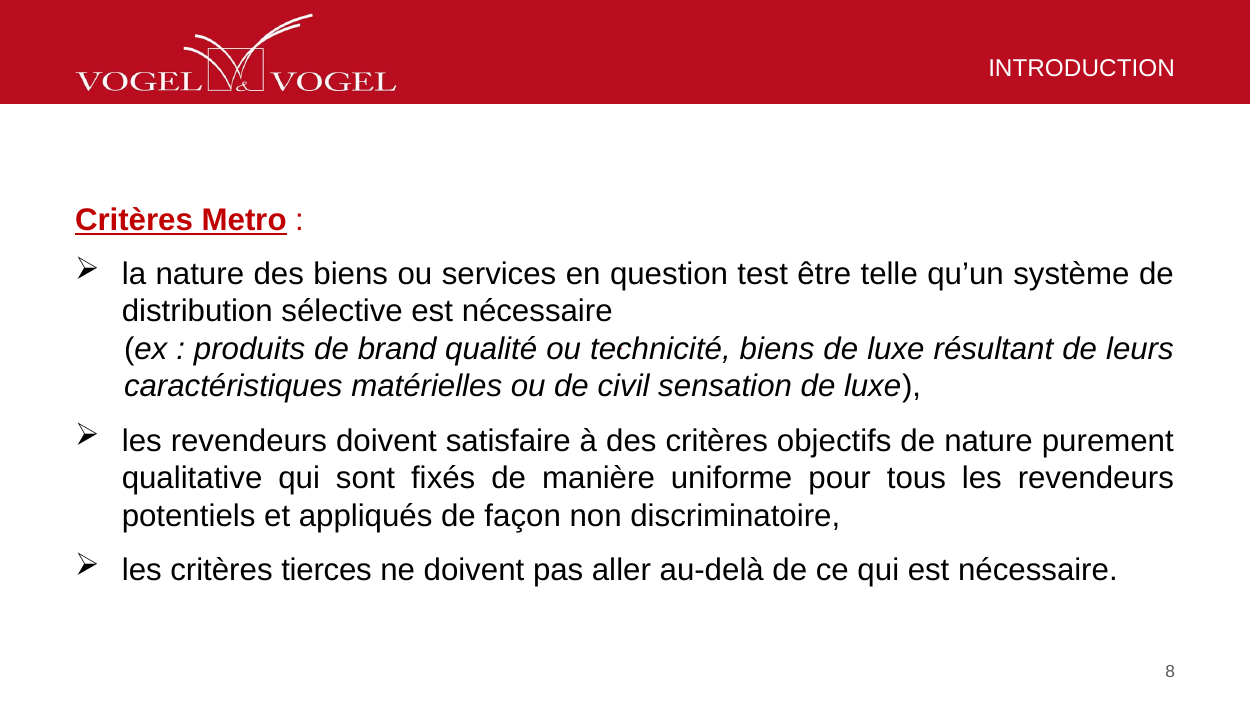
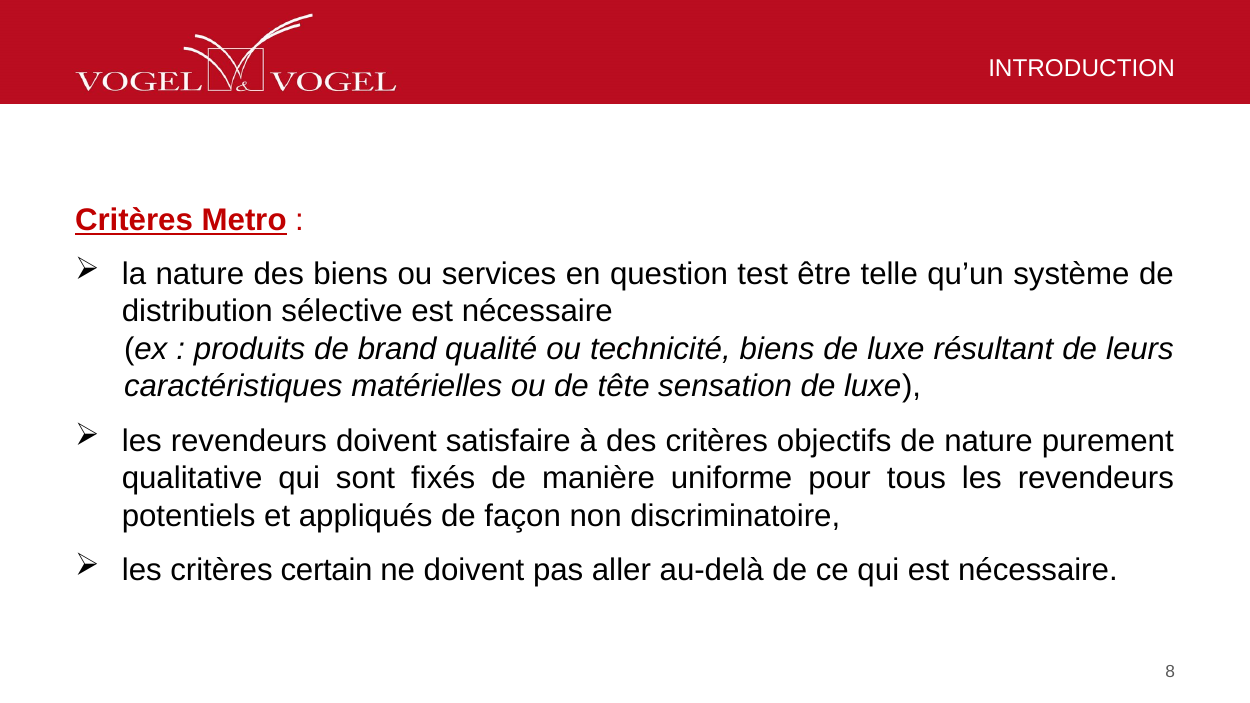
civil: civil -> tête (624, 387)
tierces: tierces -> certain (327, 570)
